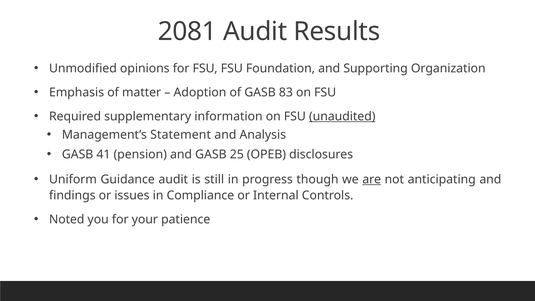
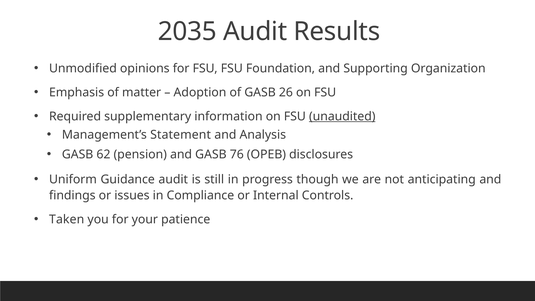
2081: 2081 -> 2035 (187, 32)
83: 83 -> 26 (286, 92)
41: 41 -> 62 (103, 154)
25: 25 -> 76 (237, 154)
are underline: present -> none (372, 179)
Noted: Noted -> Taken (67, 219)
